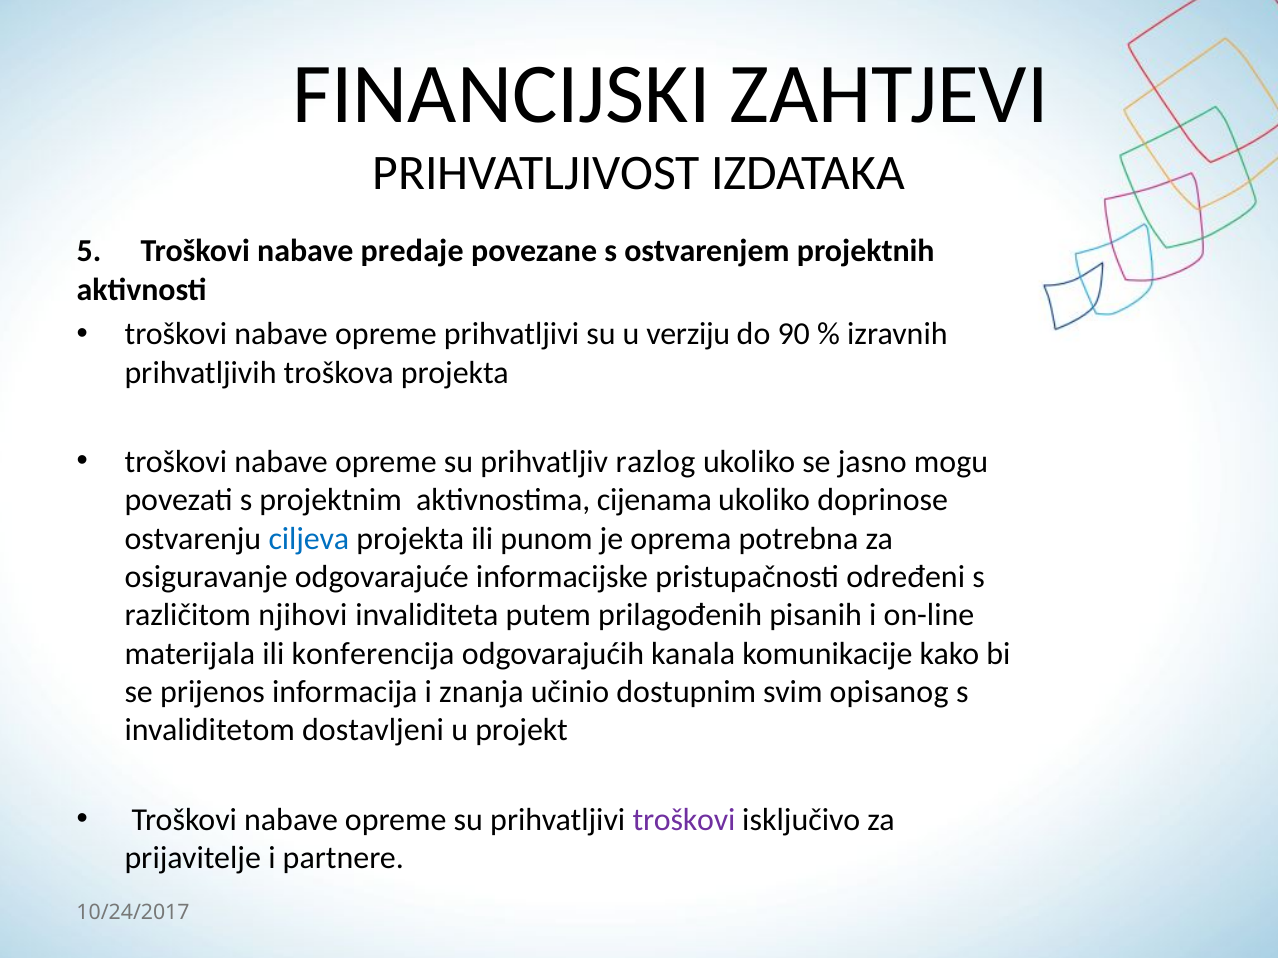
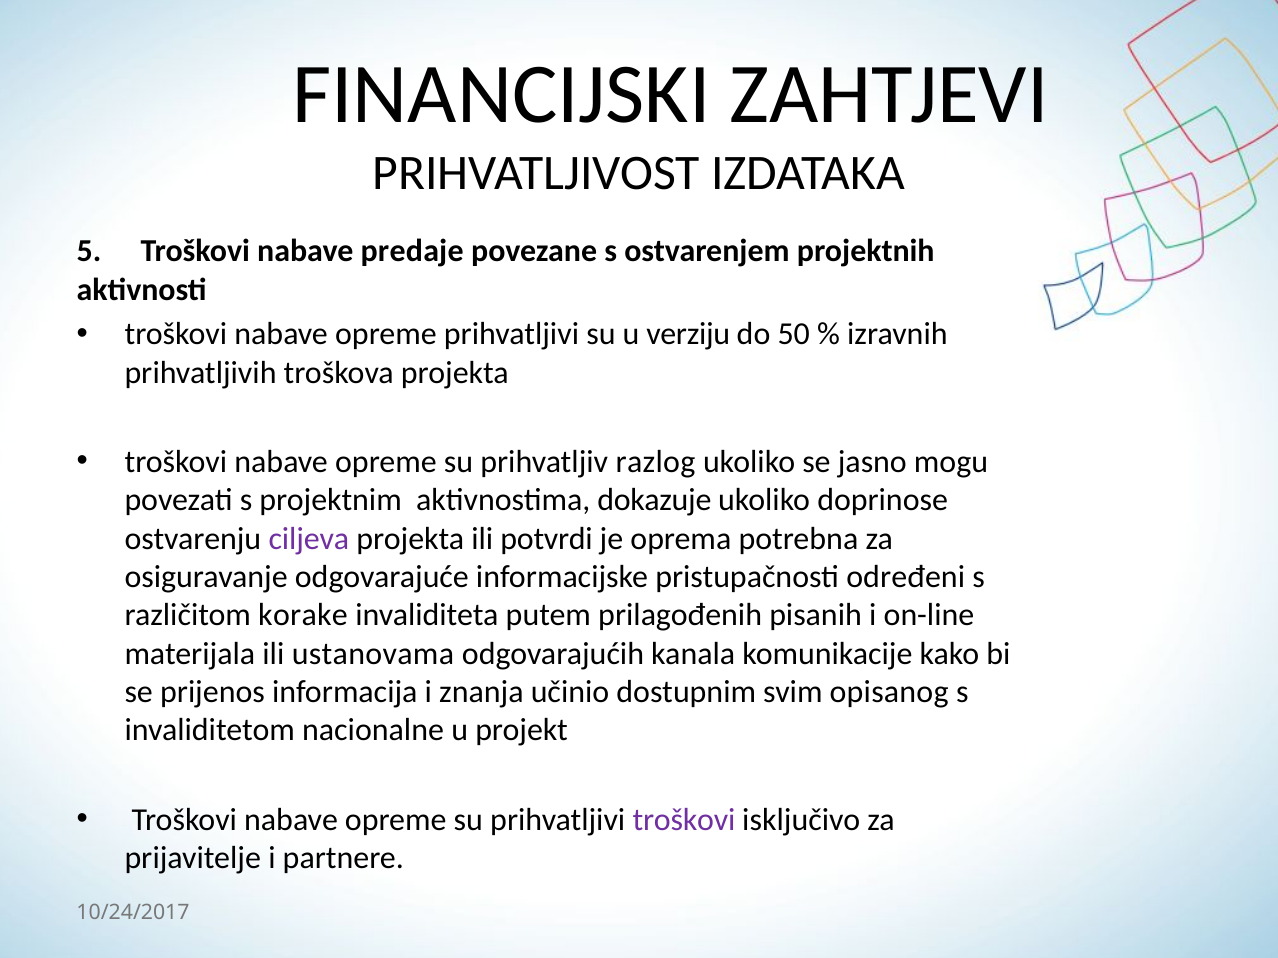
90: 90 -> 50 (794, 335)
cijenama: cijenama -> dokazuje (654, 501)
ciljeva colour: blue -> purple (309, 539)
punom: punom -> potvrdi (547, 539)
njihovi: njihovi -> korake (303, 616)
konferencija: konferencija -> ustanovama (373, 654)
dostavljeni: dostavljeni -> nacionalne (373, 731)
